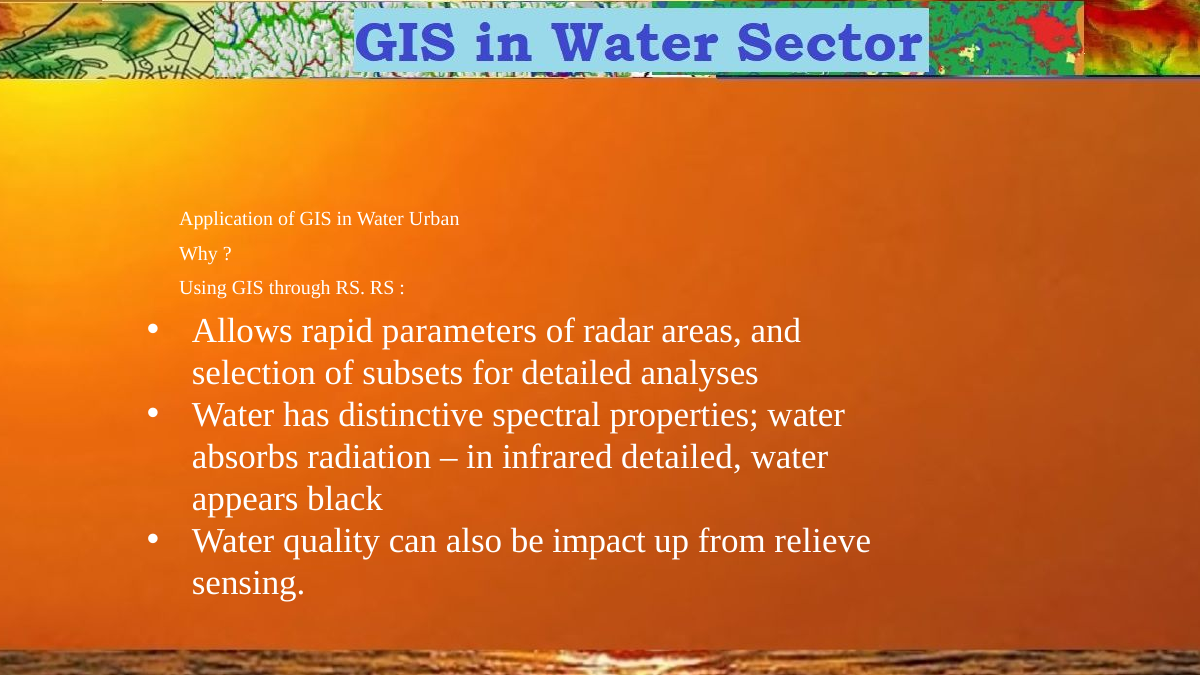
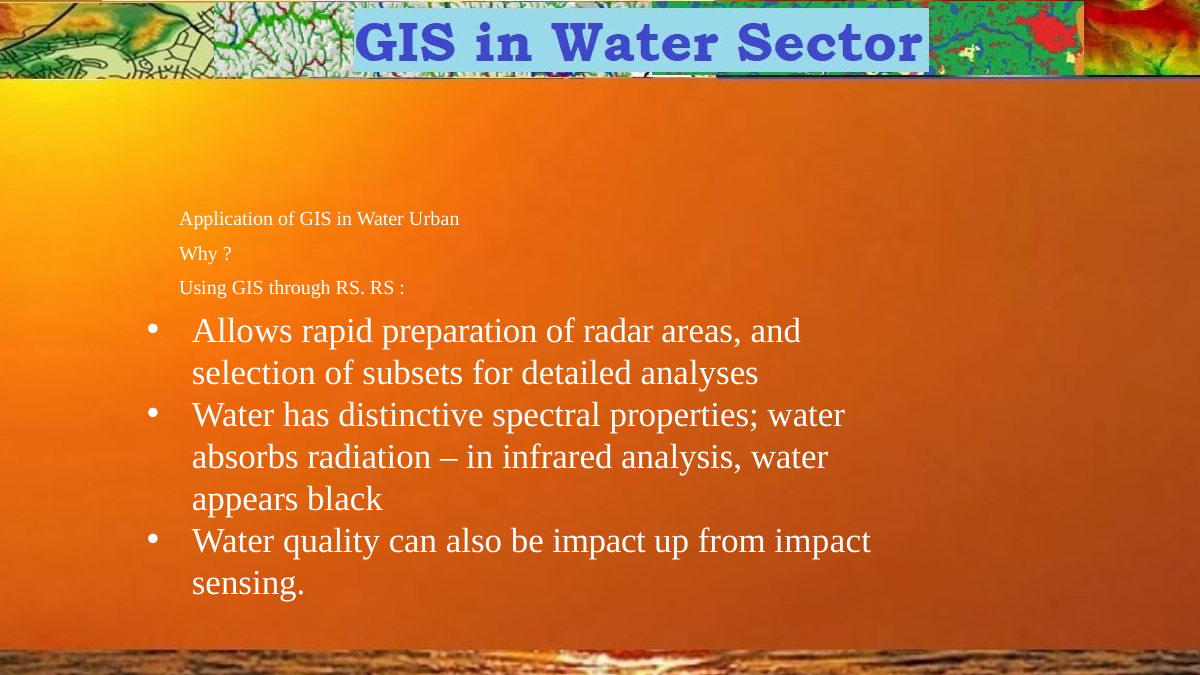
parameters: parameters -> preparation (460, 331)
infrared detailed: detailed -> analysis (682, 457)
from relieve: relieve -> impact (823, 541)
